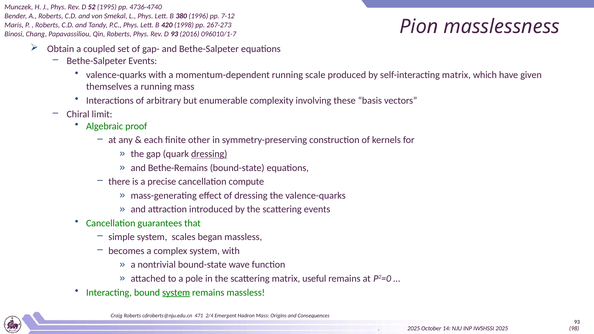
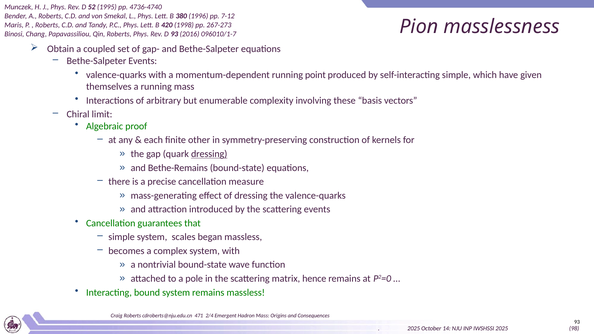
scale: scale -> point (315, 75)
self-interacting matrix: matrix -> simple (456, 75)
compute: compute -> measure (246, 182)
useful: useful -> hence (314, 279)
system underline: present -> none (176, 293)
